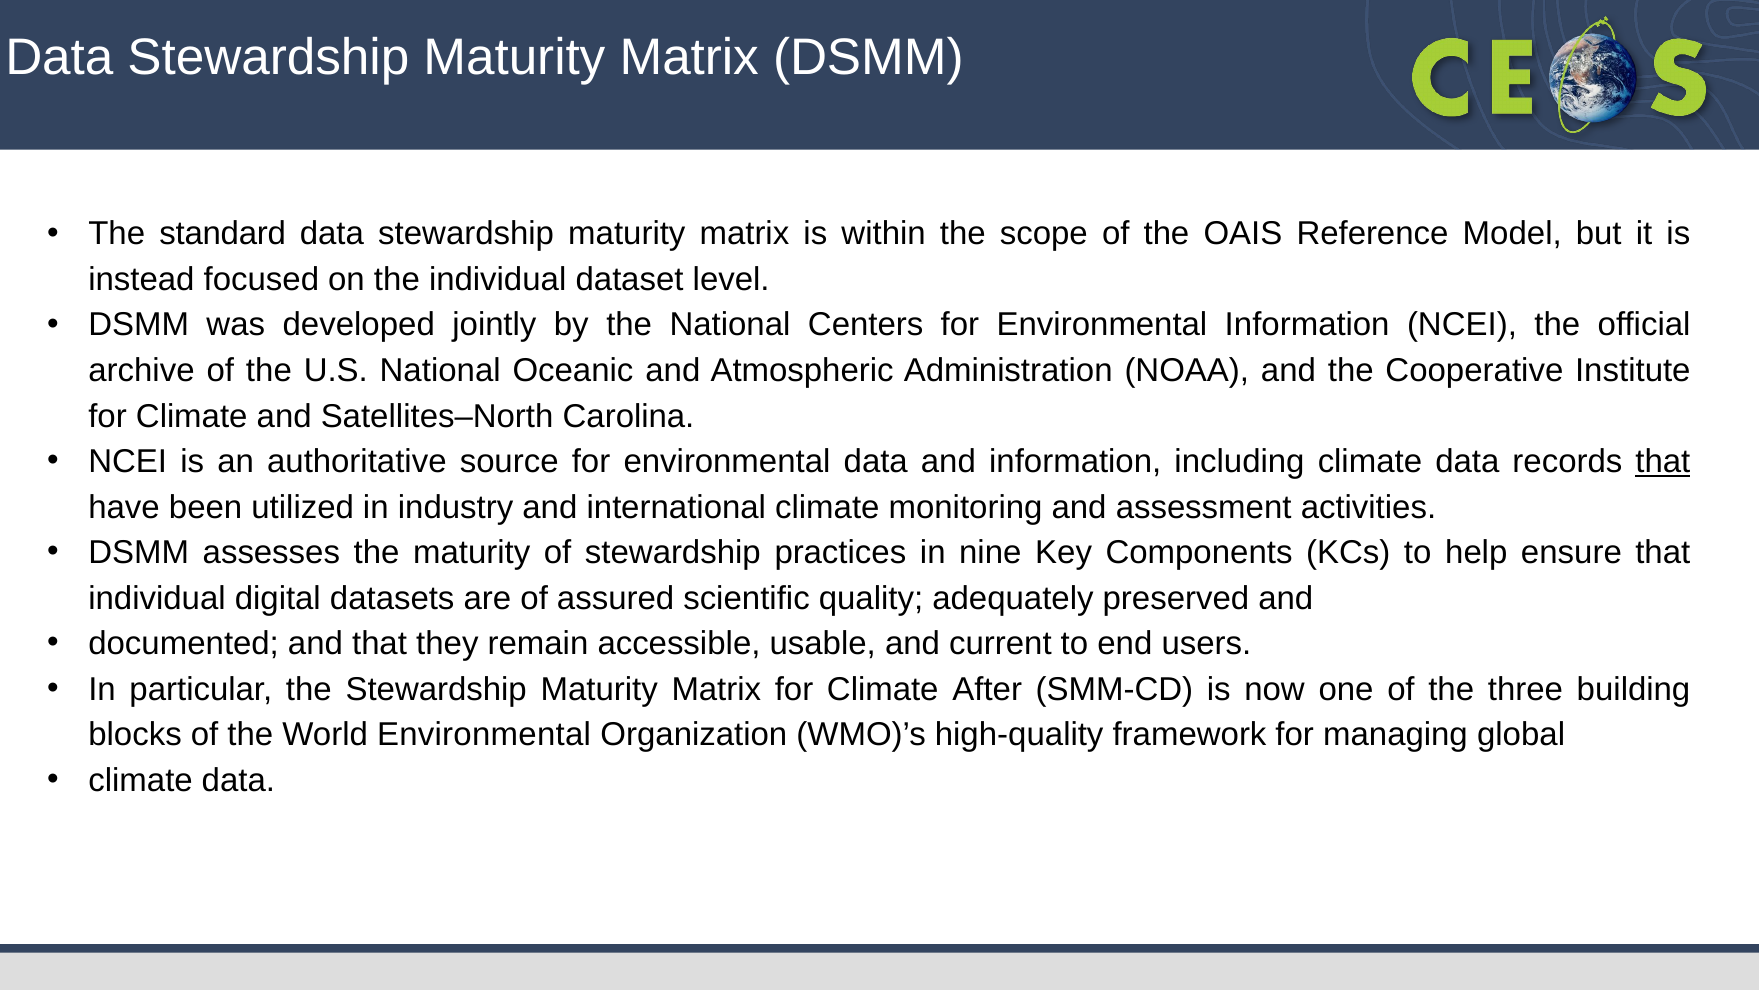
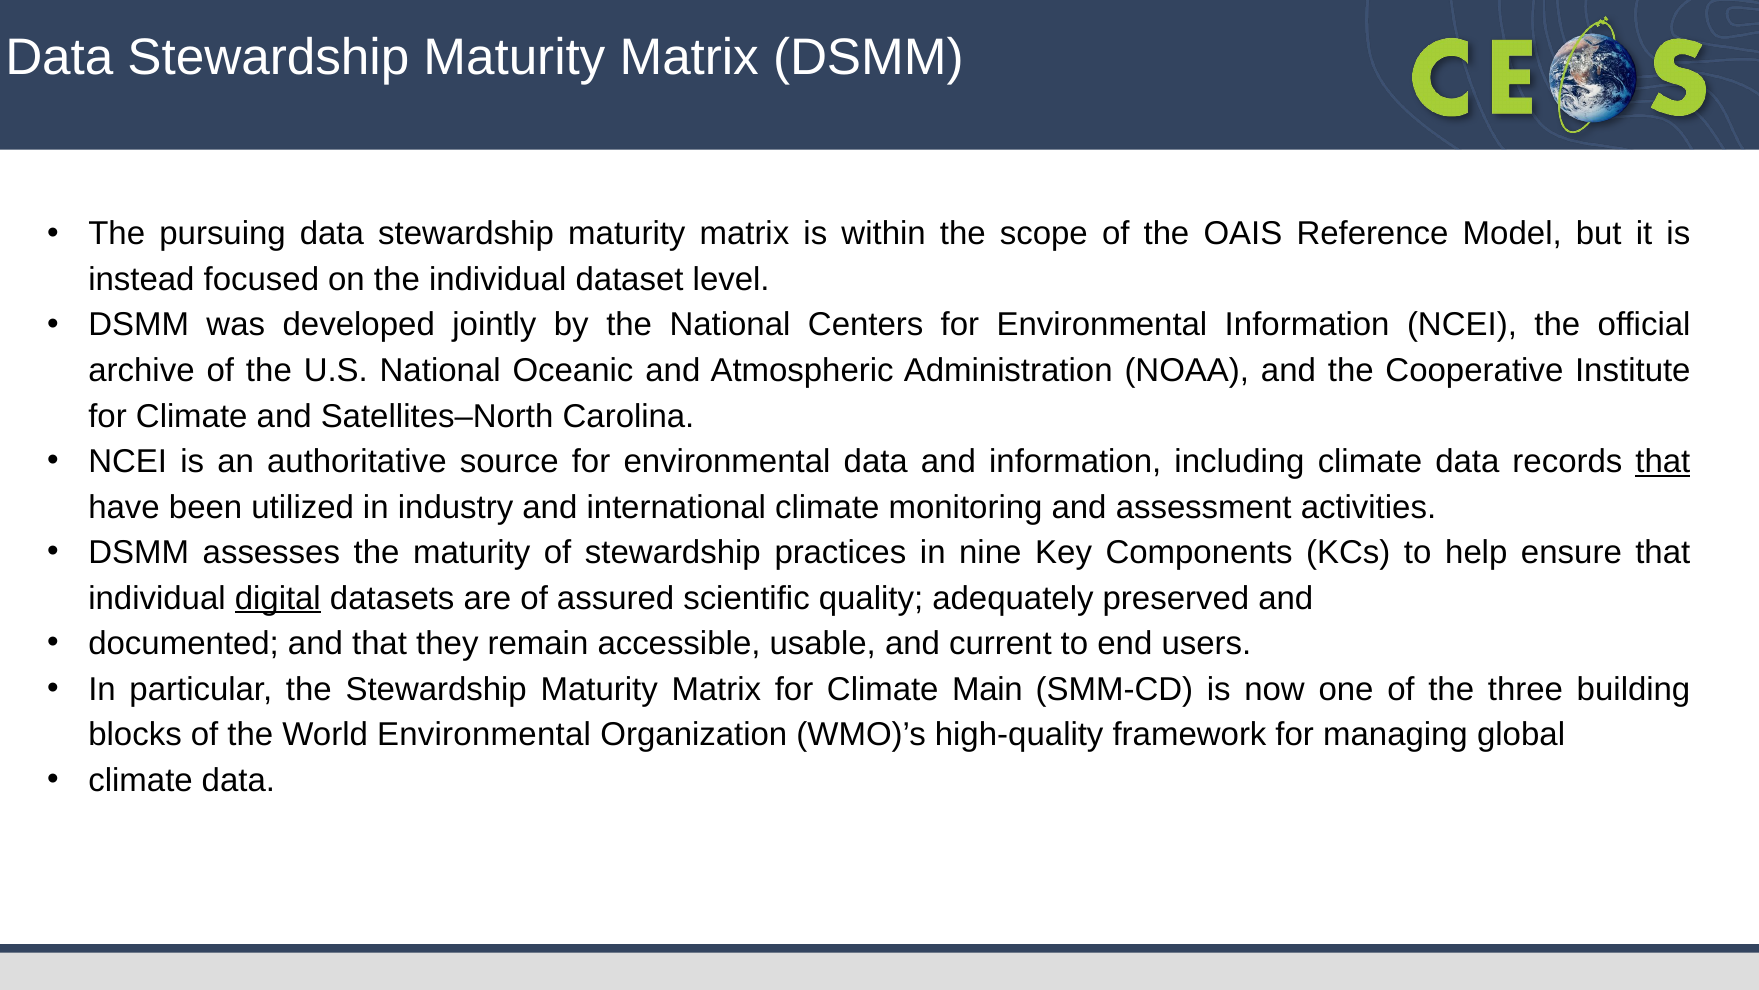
standard: standard -> pursuing (223, 234)
digital underline: none -> present (278, 598)
After: After -> Main (987, 689)
